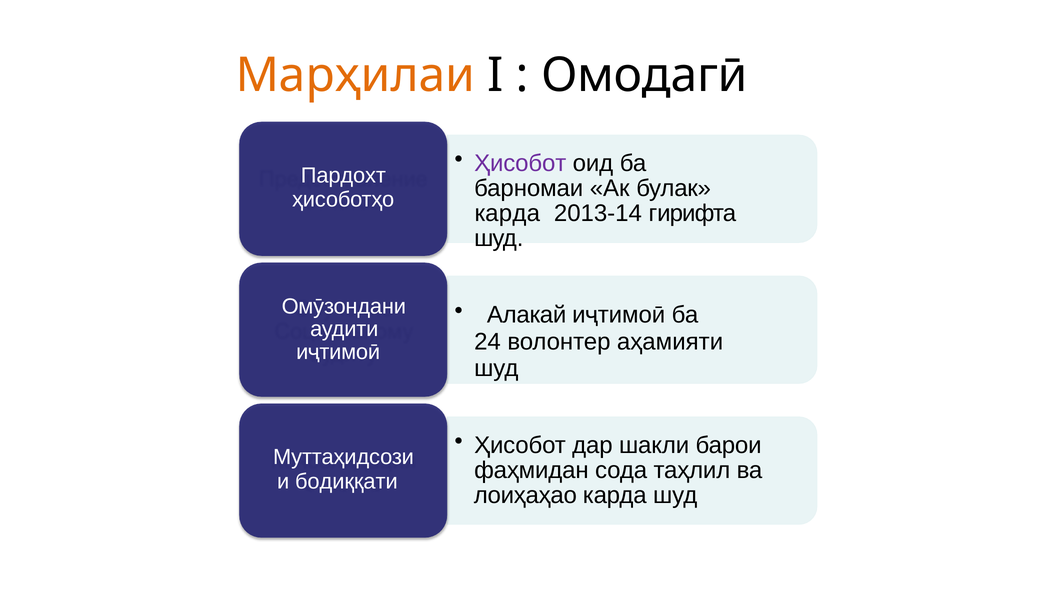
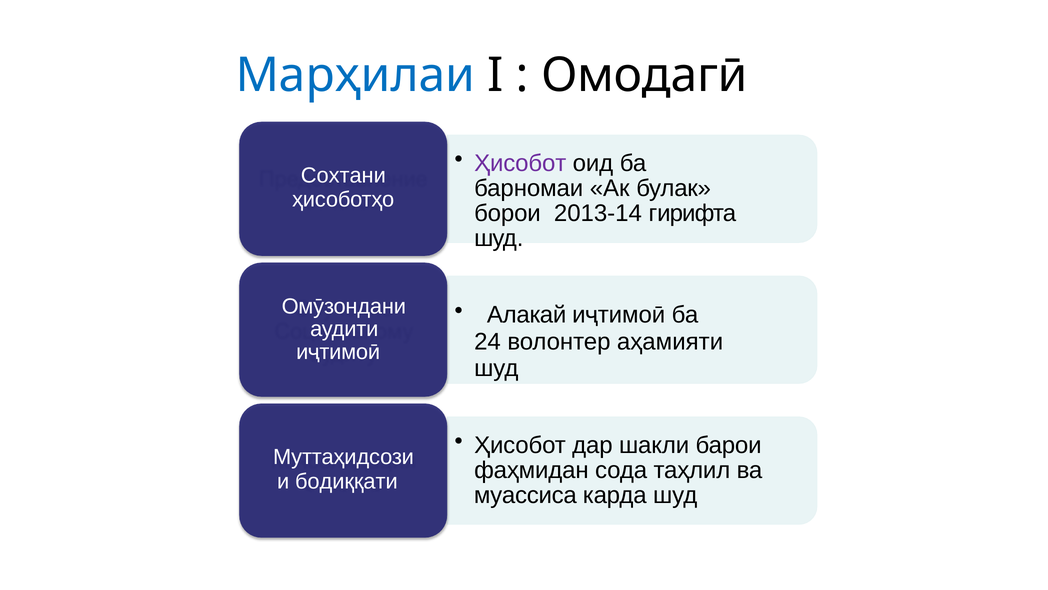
Марҳилаи colour: orange -> blue (355, 75)
Пардохт: Пардохт -> Сохтани (343, 175)
карда: карда -> борои (507, 213)
лоиҳаҳао: лоиҳаҳао -> муассиса (525, 495)
